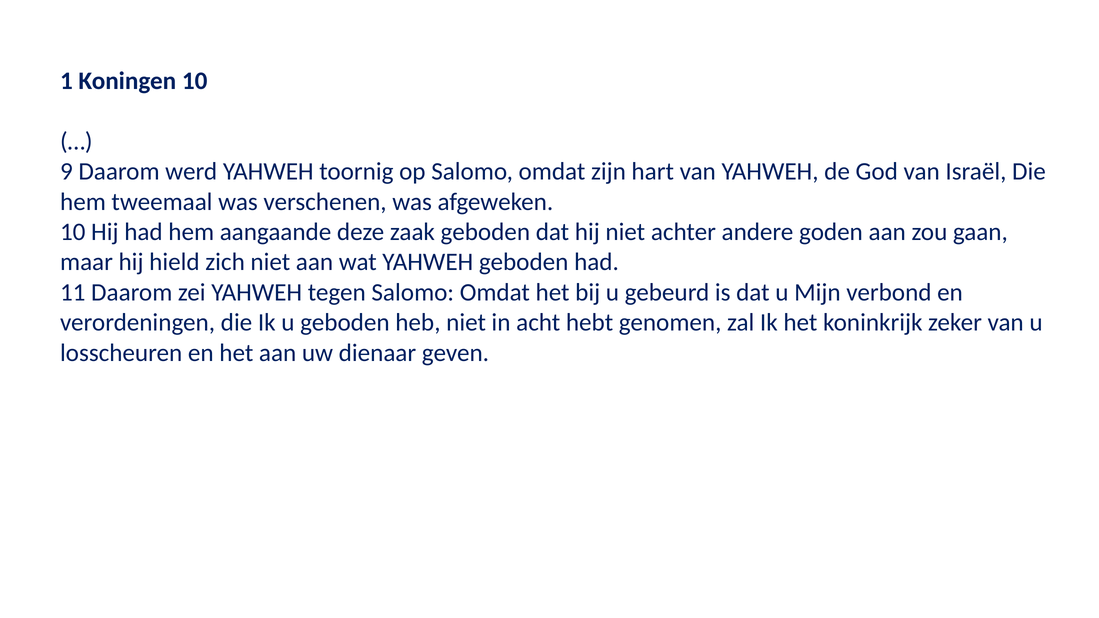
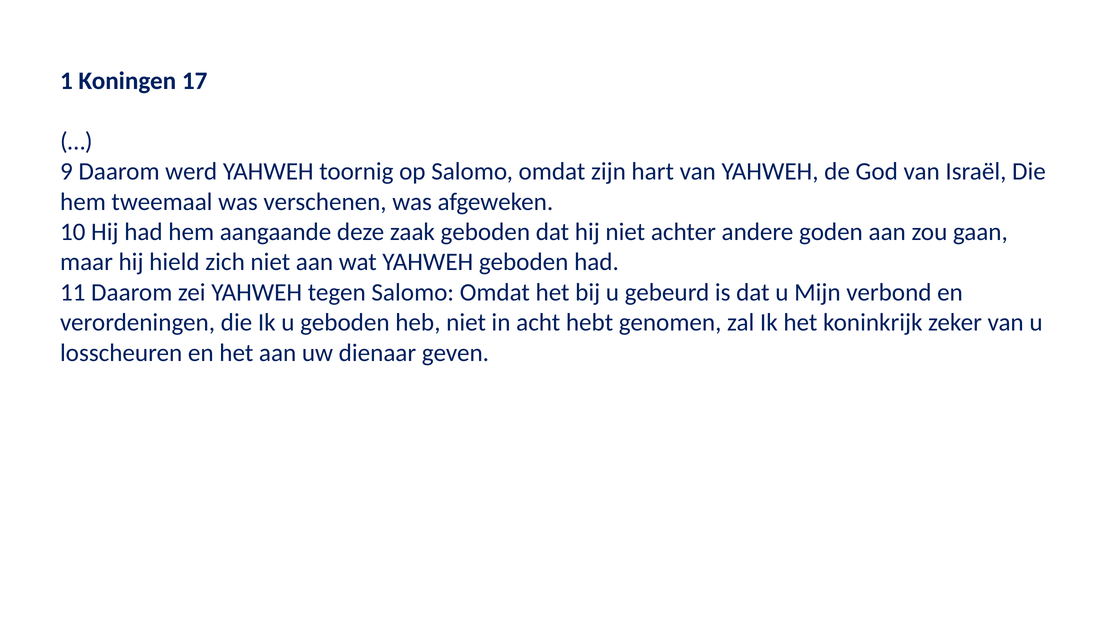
Koningen 10: 10 -> 17 (195, 81)
